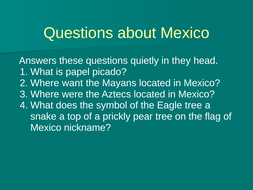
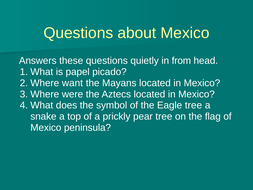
they: they -> from (181, 61)
nickname: nickname -> peninsula (87, 128)
